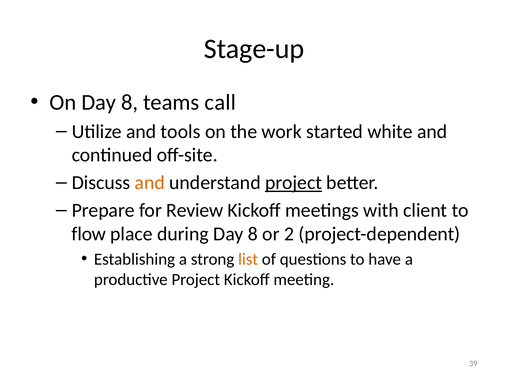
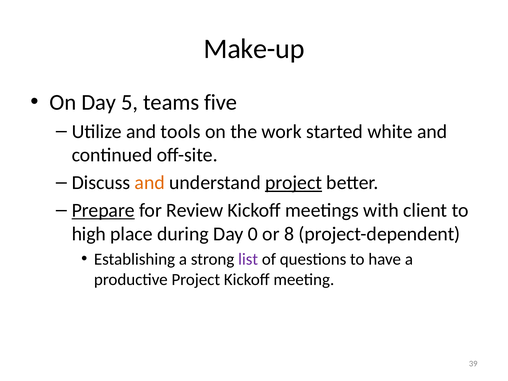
Stage-up: Stage-up -> Make-up (254, 49)
On Day 8: 8 -> 5 (130, 102)
call: call -> five (221, 102)
Prepare underline: none -> present (103, 210)
flow: flow -> high (89, 234)
during Day 8: 8 -> 0 (253, 234)
2: 2 -> 8 (289, 234)
list colour: orange -> purple (248, 259)
